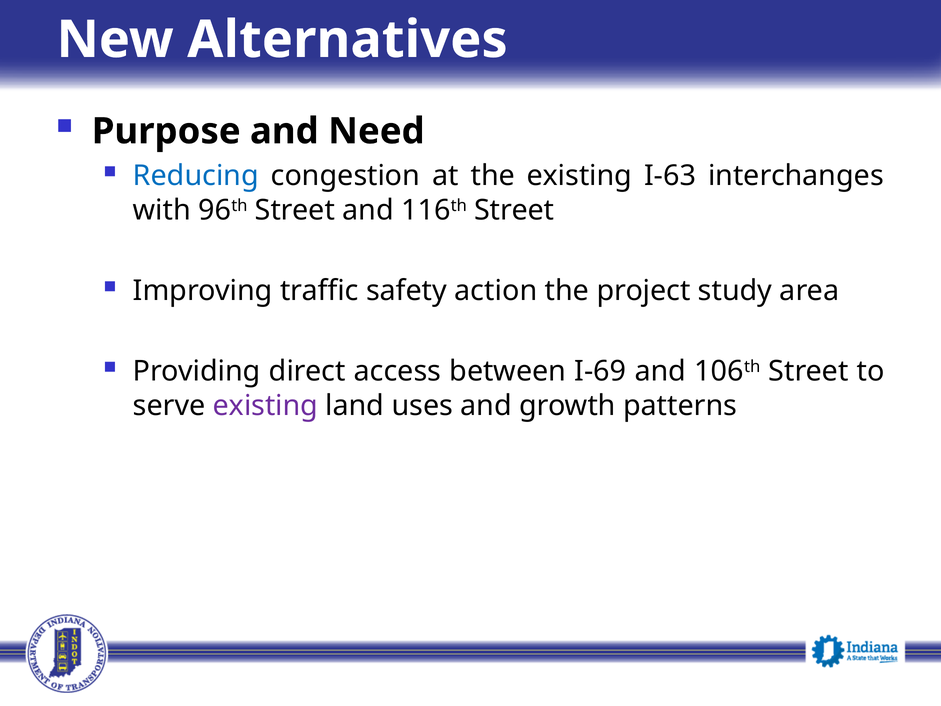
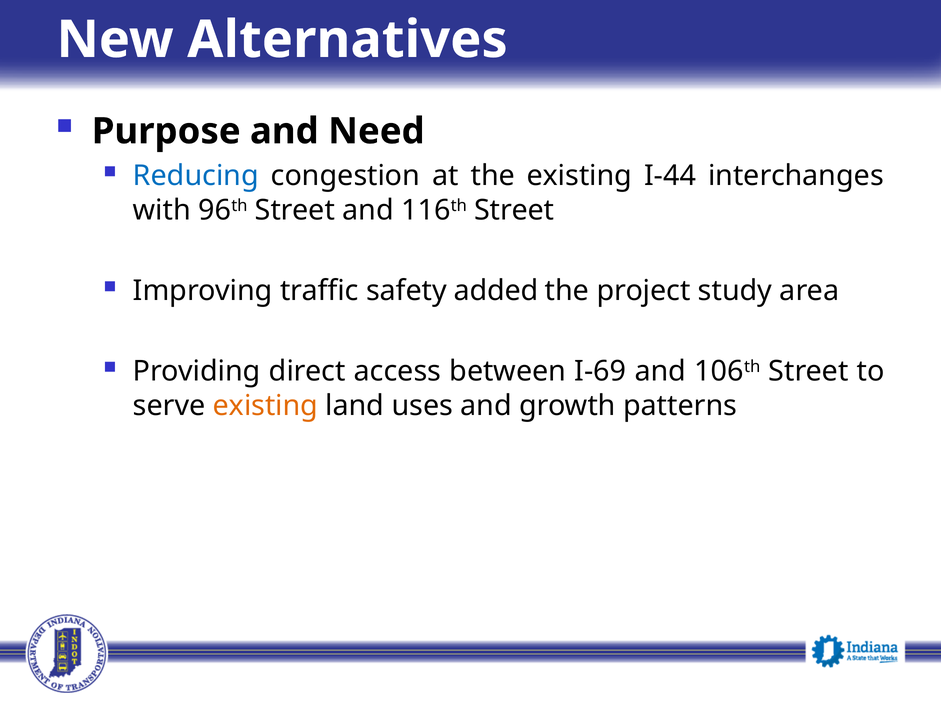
I-63: I-63 -> I-44 (670, 176)
action: action -> added (496, 291)
existing colour: purple -> orange (265, 406)
